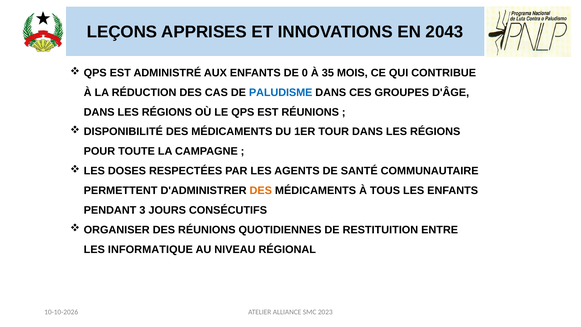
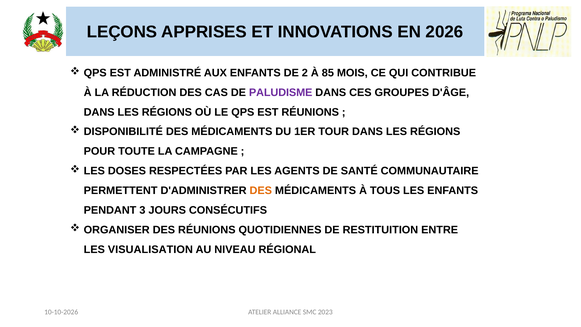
2043: 2043 -> 2026 (444, 32)
0: 0 -> 2 (305, 73)
35: 35 -> 85 (328, 73)
PALUDISME colour: blue -> purple (281, 92)
INFORMATIQUE: INFORMATIQUE -> VISUALISATION (150, 249)
